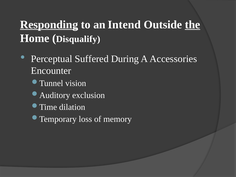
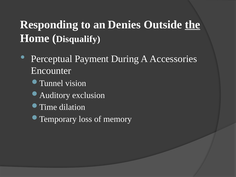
Responding underline: present -> none (49, 25)
Intend: Intend -> Denies (124, 25)
Suffered: Suffered -> Payment (92, 59)
